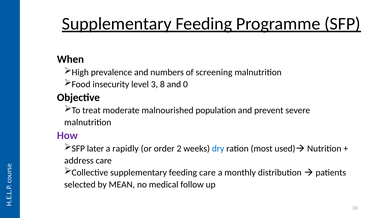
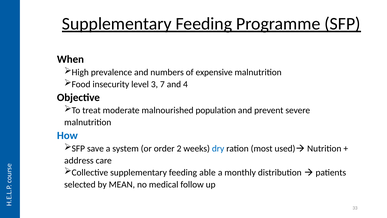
screening: screening -> expensive (214, 72)
8: 8 -> 7 (162, 84)
0: 0 -> 4 (185, 84)
How colour: purple -> blue (67, 135)
later: later -> save (95, 148)
rapidly: rapidly -> system (126, 148)
feeding care: care -> able (207, 172)
